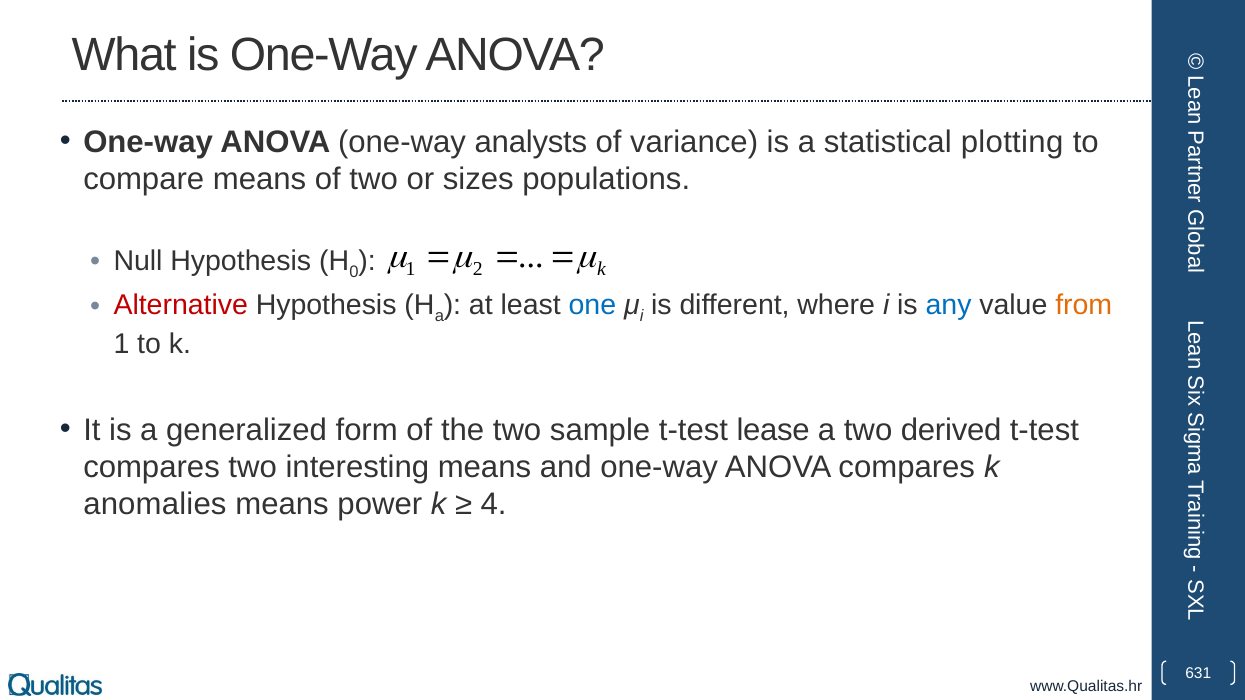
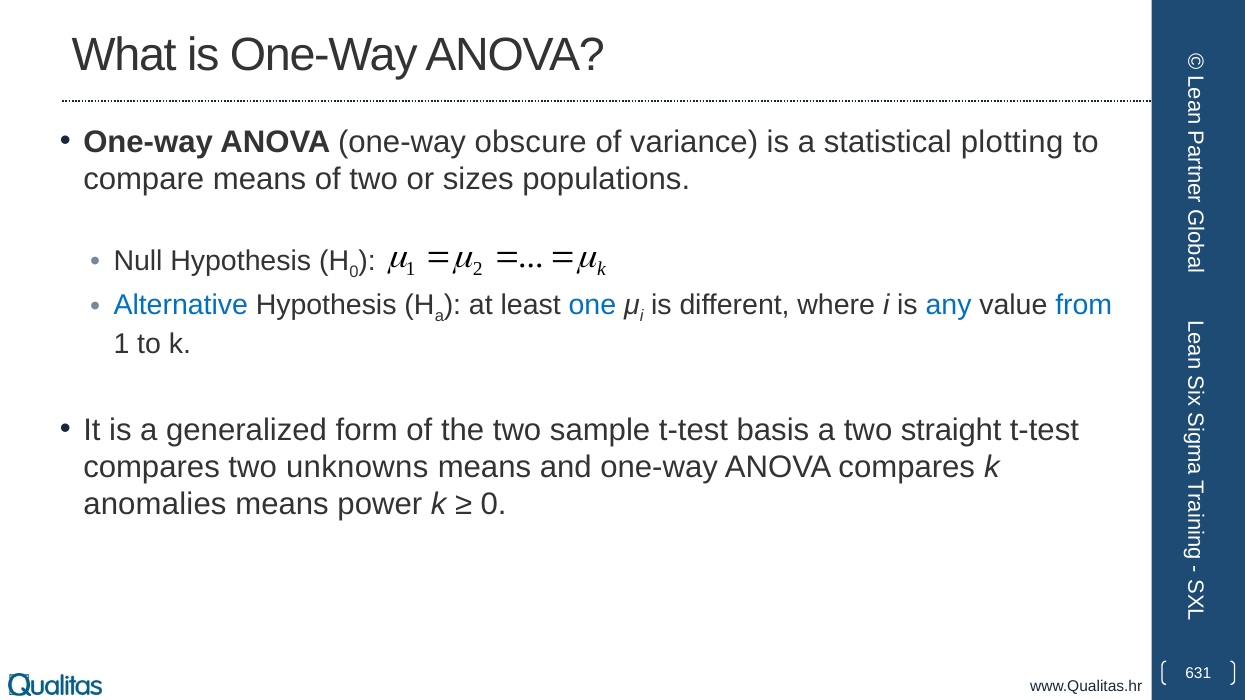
analysts: analysts -> obscure (531, 142)
Alternative colour: red -> blue (181, 305)
from colour: orange -> blue (1084, 305)
lease: lease -> basis (773, 430)
derived: derived -> straight (951, 430)
interesting: interesting -> unknowns (357, 467)
4: 4 -> 0 (494, 505)
